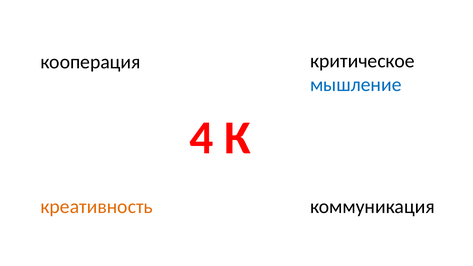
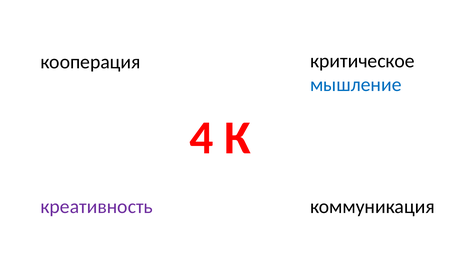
креативность colour: orange -> purple (97, 207)
